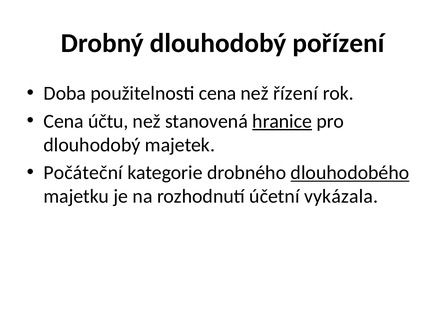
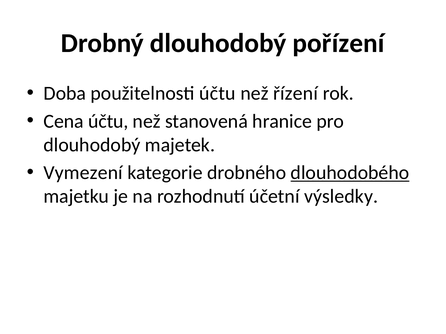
použitelnosti cena: cena -> účtu (217, 94)
hranice underline: present -> none (282, 121)
Počáteční: Počáteční -> Vymezení (83, 173)
vykázala: vykázala -> výsledky (341, 197)
